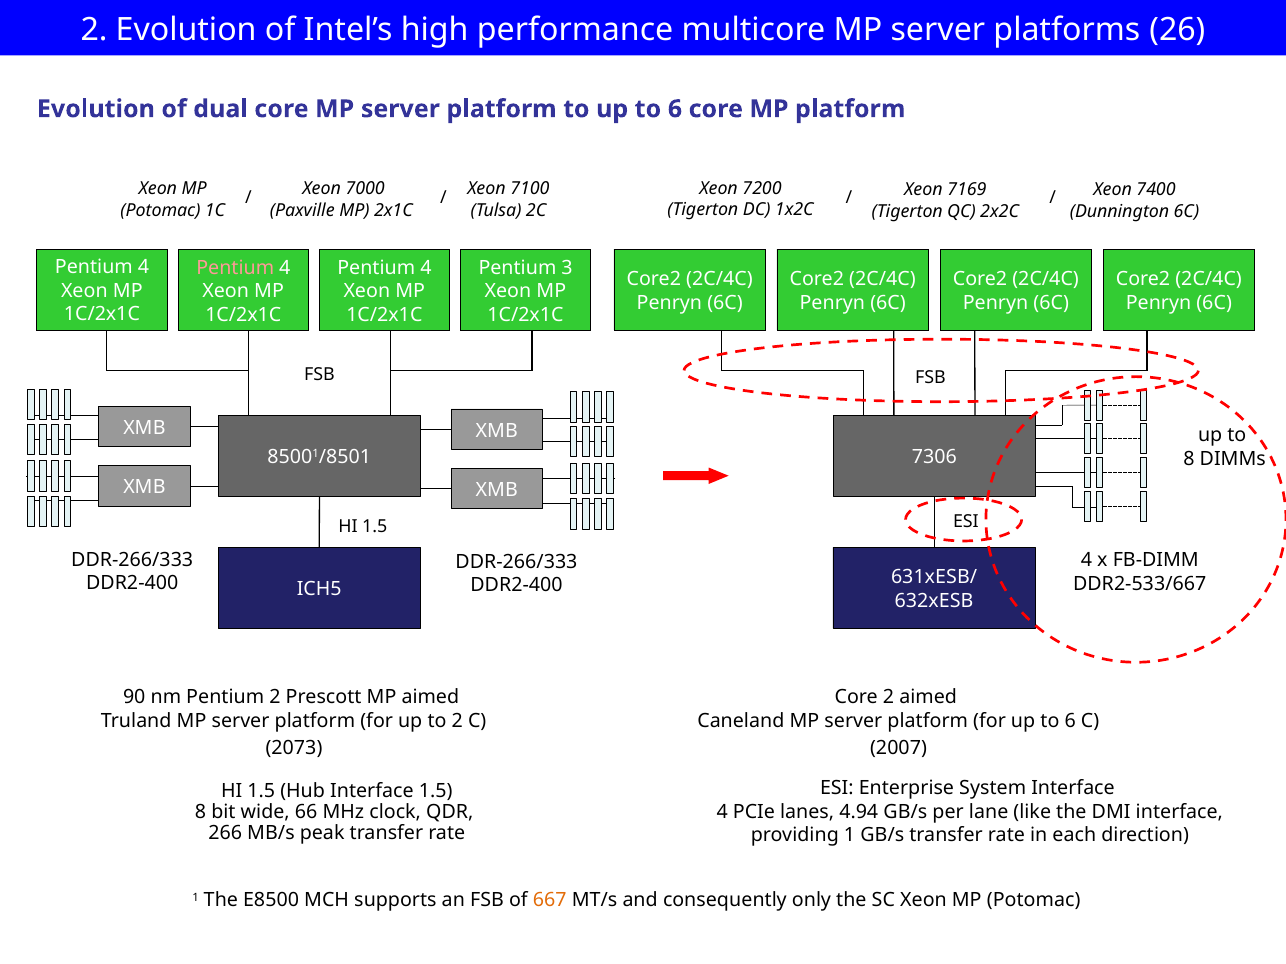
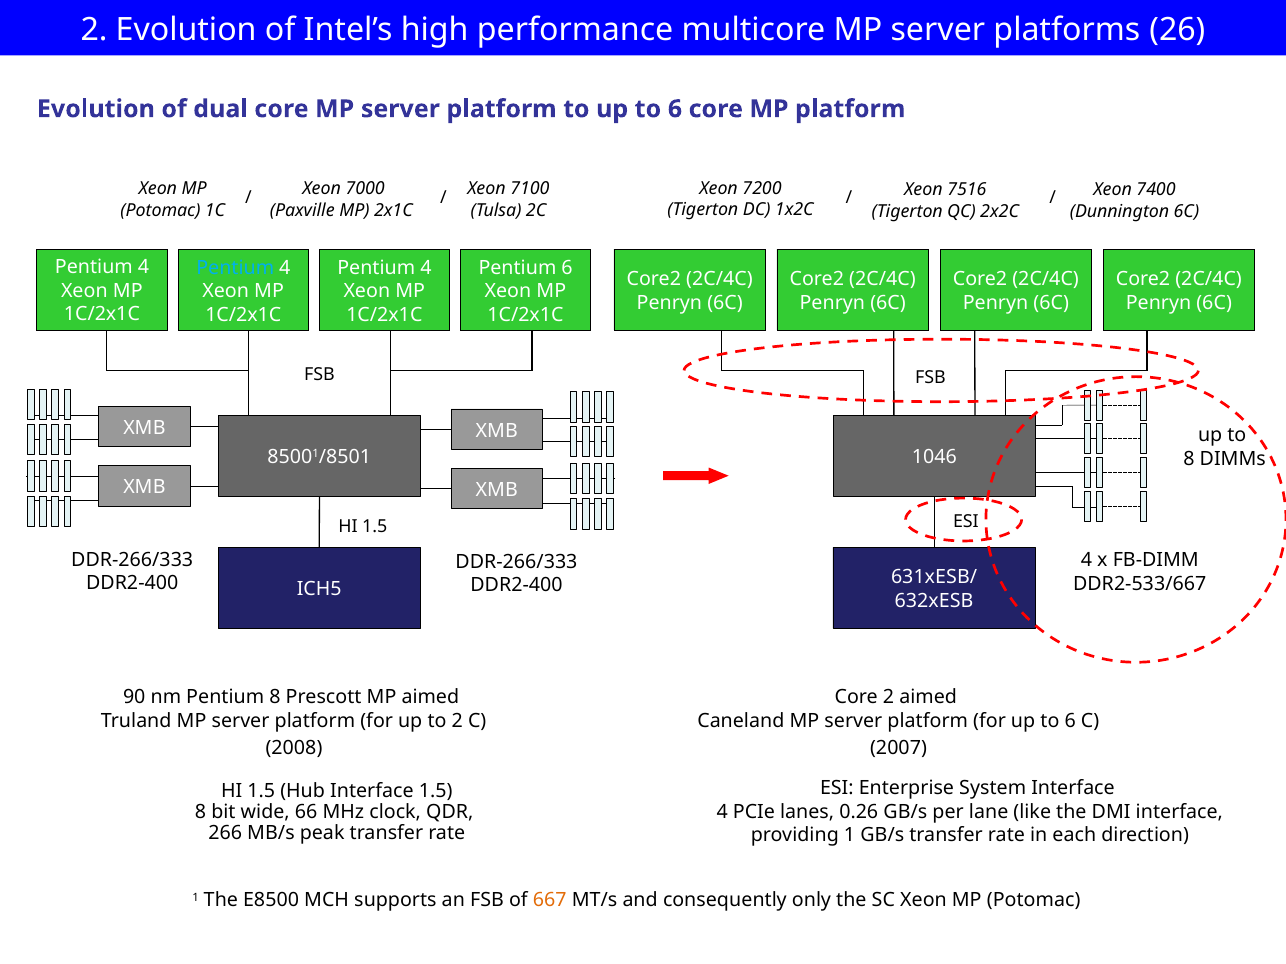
7169: 7169 -> 7516 (967, 190)
Pentium colour: pink -> light blue (235, 268)
Pentium 3: 3 -> 6 (567, 268)
7306: 7306 -> 1046 (934, 457)
Pentium 2: 2 -> 8 (275, 697)
2073: 2073 -> 2008 (294, 748)
4.94: 4.94 -> 0.26 (859, 812)
